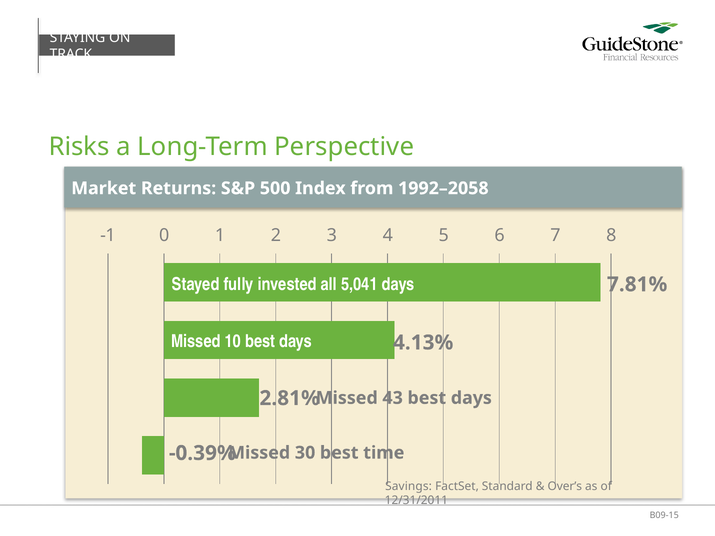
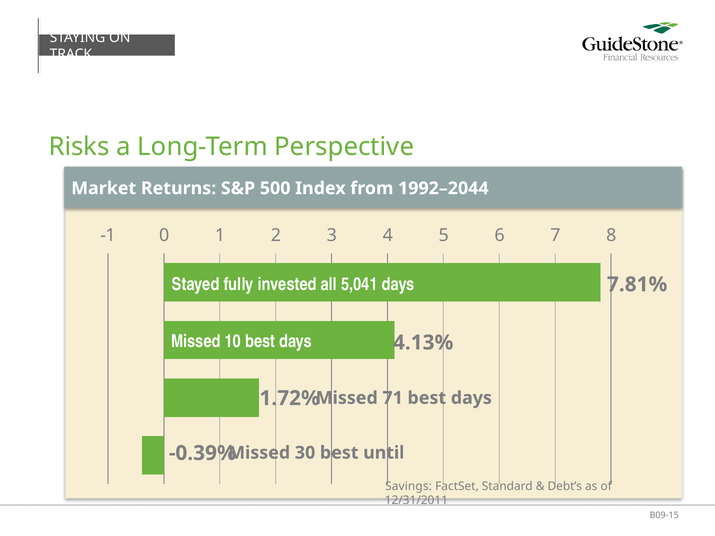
1992–2058: 1992–2058 -> 1992–2044 (443, 188)
2.81%: 2.81% -> 1.72% (290, 398)
43: 43 -> 71 (393, 398)
best time: time -> until (384, 453)
Over’s: Over’s -> Debt’s (565, 486)
